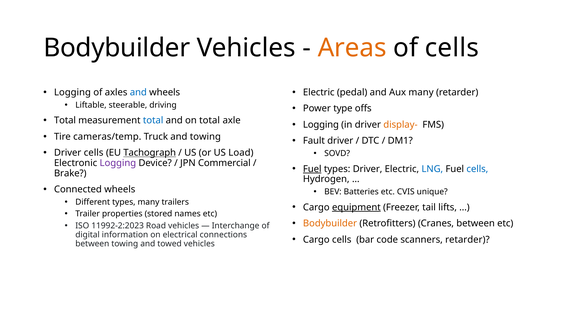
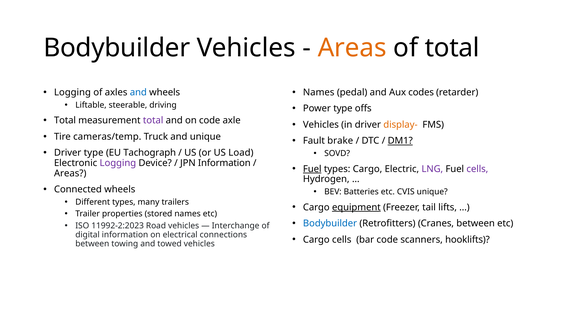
of cells: cells -> total (452, 48)
Electric: Electric -> Names (319, 92)
Aux many: many -> codes (421, 92)
total colour: blue -> purple (153, 120)
on total: total -> code (210, 120)
Logging: Logging -> Vehicles (321, 125)
and towing: towing -> unique (205, 137)
Fault driver: driver -> brake (340, 141)
DM1 underline: none -> present (400, 141)
Driver cells: cells -> type (94, 153)
Tachograph underline: present -> none (150, 153)
JPN Commercial: Commercial -> Information (224, 163)
types Driver: Driver -> Cargo (368, 169)
LNG colour: blue -> purple (432, 169)
cells colour: blue -> purple (477, 169)
Brake: Brake -> Areas (70, 173)
Bodybuilder colour: orange -> blue (330, 223)
scanners retarder: retarder -> hooklifts (467, 240)
